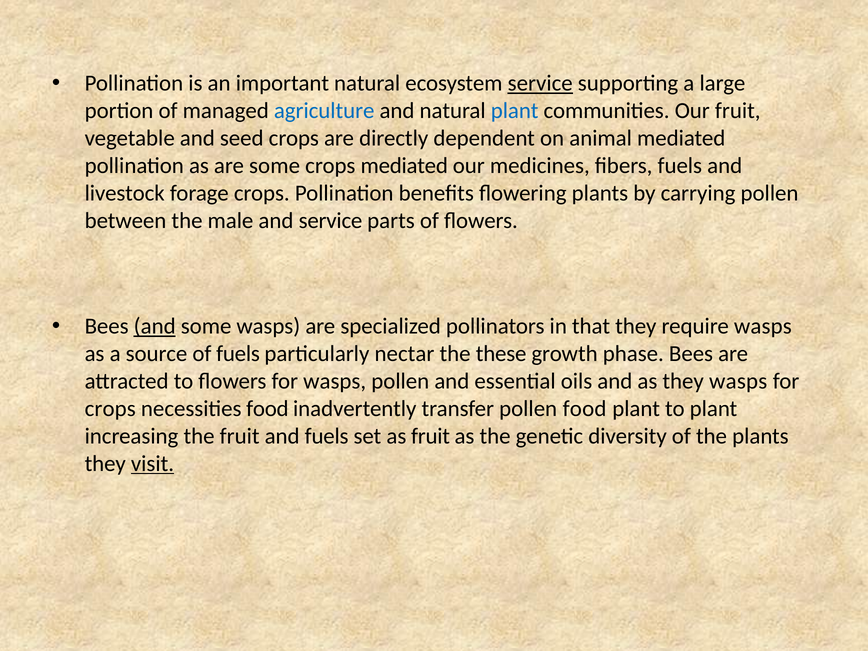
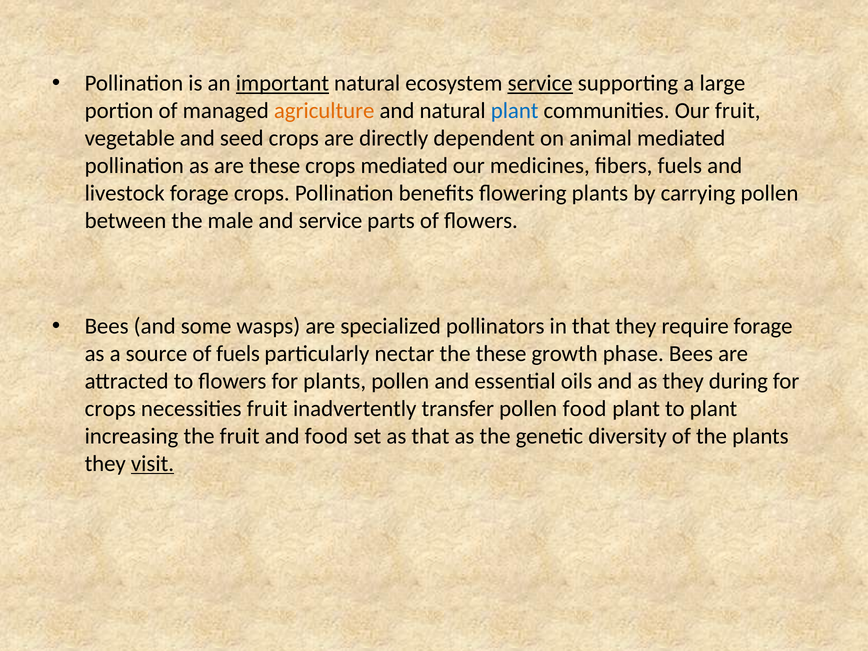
important underline: none -> present (282, 83)
agriculture colour: blue -> orange (324, 111)
are some: some -> these (275, 166)
and underline: present -> none (155, 326)
require wasps: wasps -> forage (763, 326)
for wasps: wasps -> plants (335, 381)
they wasps: wasps -> during (738, 381)
necessities food: food -> fruit (267, 409)
and fuels: fuels -> food (326, 436)
as fruit: fruit -> that (430, 436)
